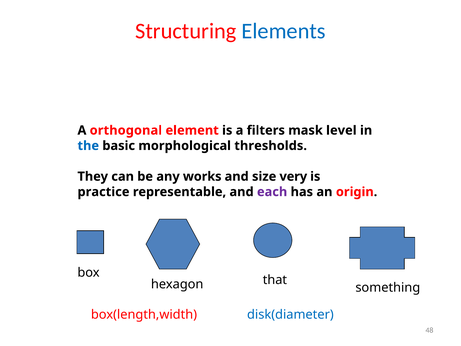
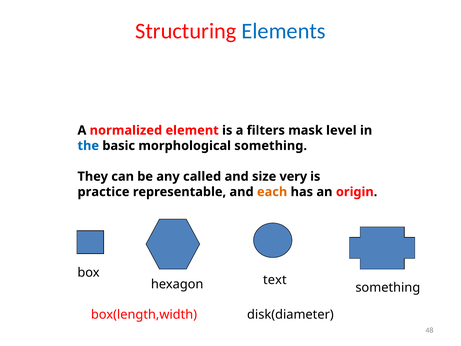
orthogonal: orthogonal -> normalized (126, 130)
morphological thresholds: thresholds -> something (271, 146)
works: works -> called (202, 176)
each colour: purple -> orange (272, 192)
that: that -> text (275, 280)
disk(diameter colour: blue -> black (290, 314)
